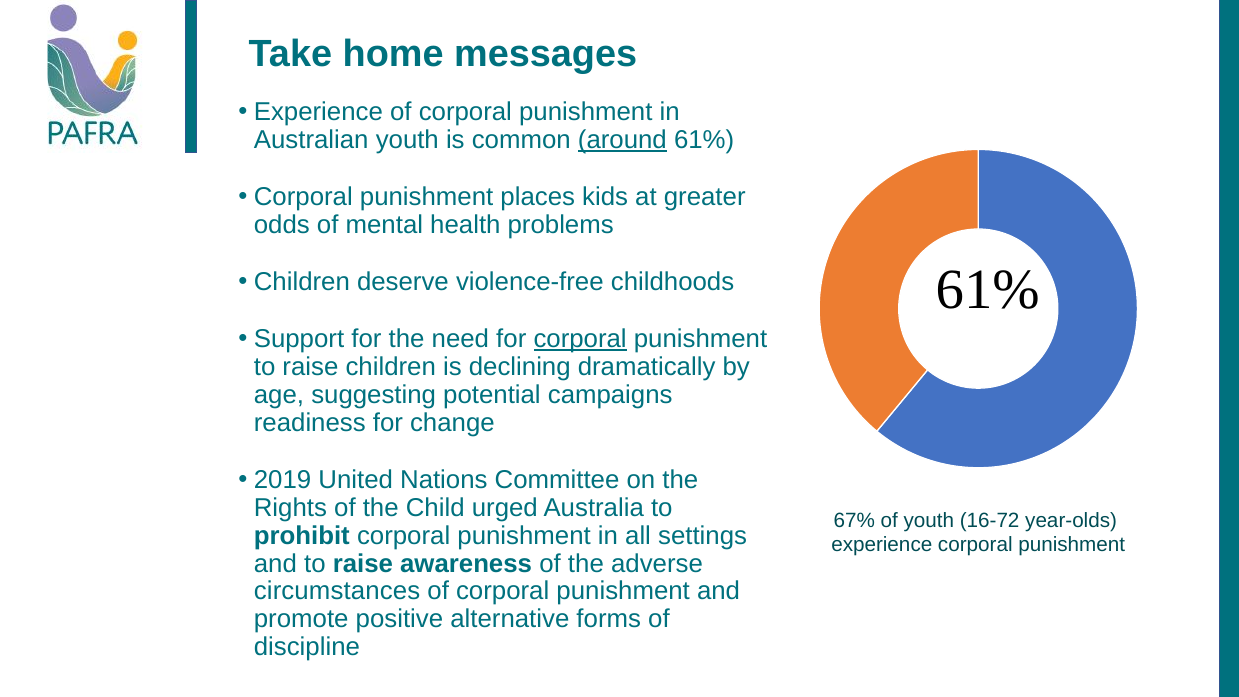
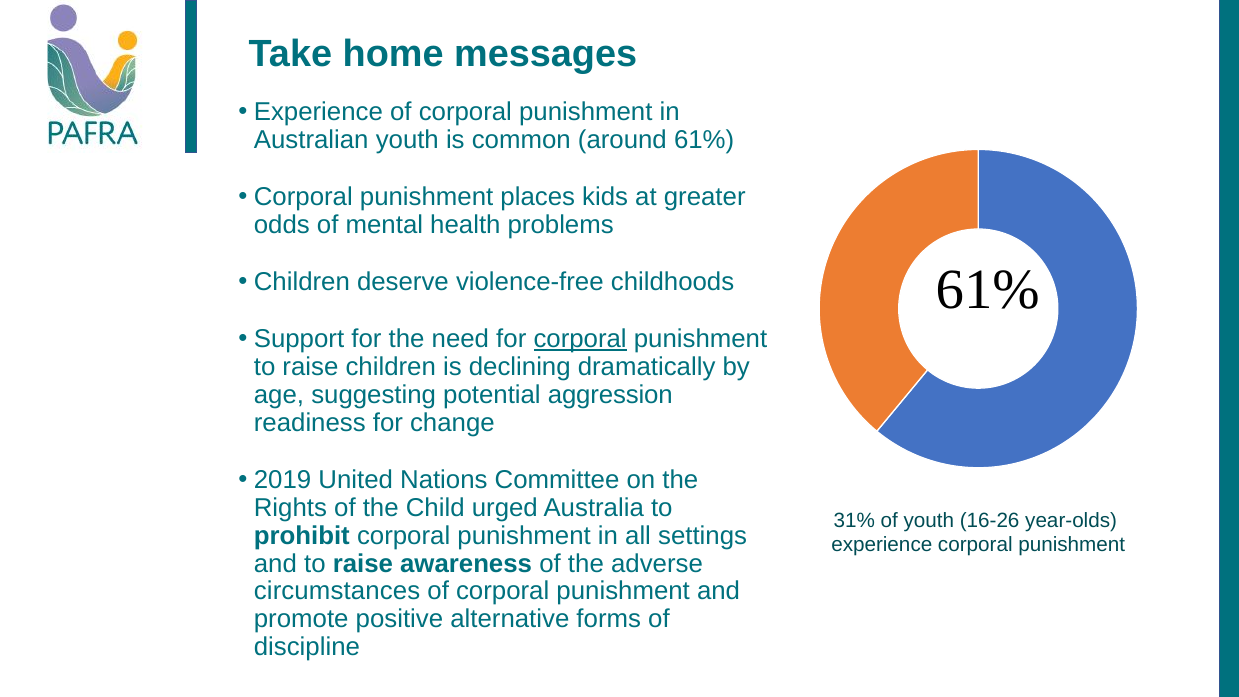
around underline: present -> none (622, 140)
campaigns: campaigns -> aggression (610, 395)
67%: 67% -> 31% (854, 520)
16-72: 16-72 -> 16-26 (990, 520)
